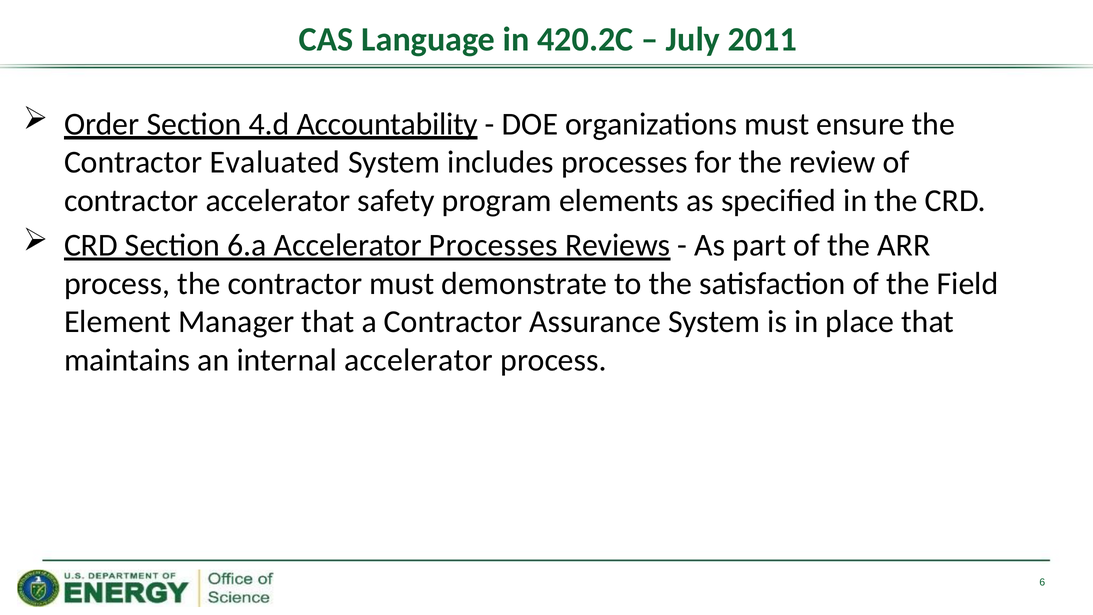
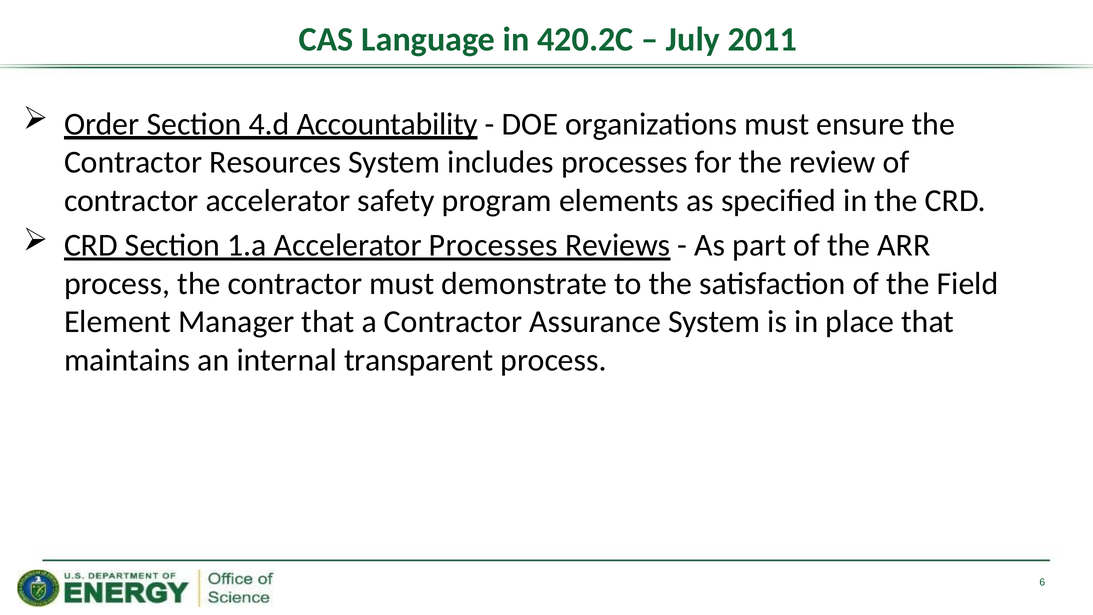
Evaluated: Evaluated -> Resources (275, 162)
6.a: 6.a -> 1.a (247, 245)
internal accelerator: accelerator -> transparent (419, 360)
